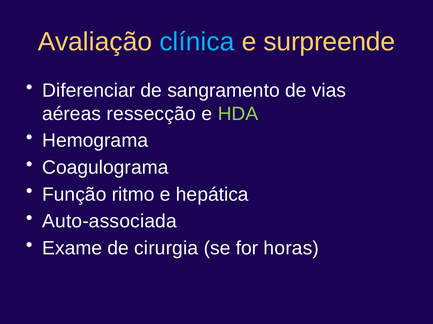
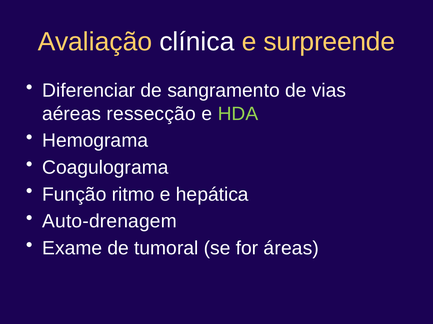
clínica colour: light blue -> white (197, 42)
Auto-associada: Auto-associada -> Auto-drenagem (110, 222)
cirurgia: cirurgia -> tumoral (166, 249)
horas: horas -> áreas (291, 249)
